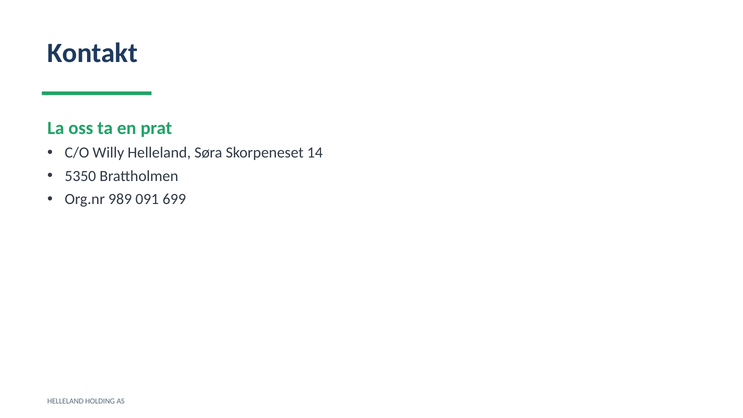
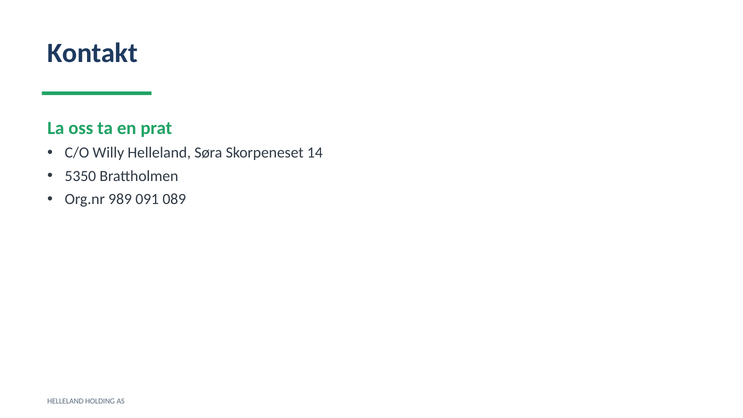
699: 699 -> 089 (174, 199)
